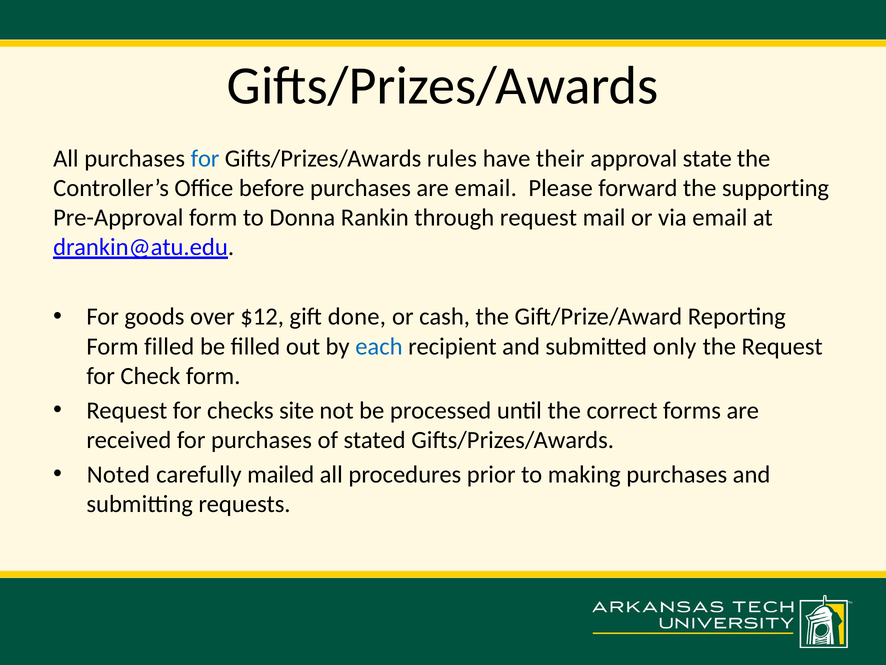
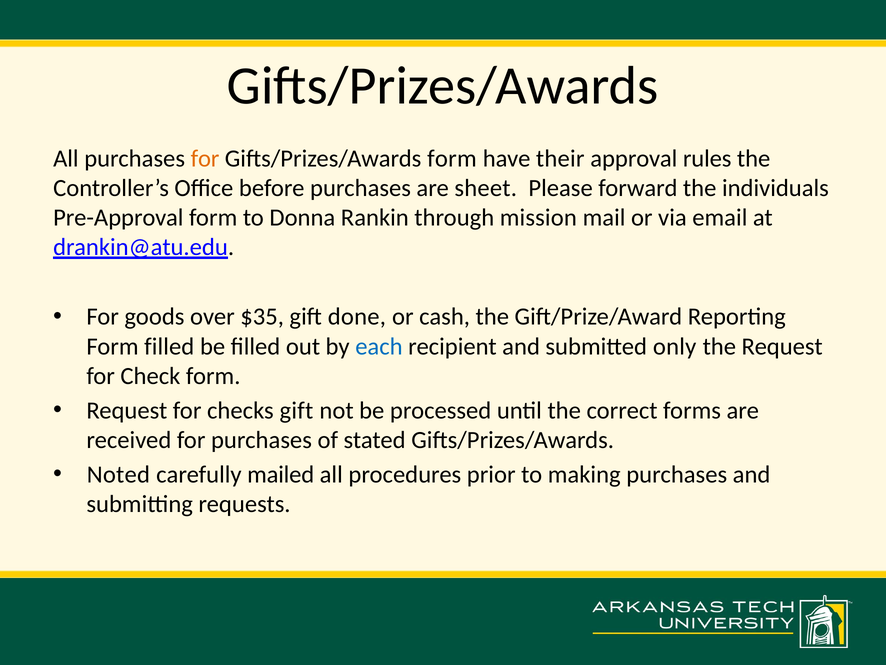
for colour: blue -> orange (205, 158)
Gifts/Prizes/Awards rules: rules -> form (452, 158)
state: state -> rules (707, 158)
are email: email -> sheet (486, 188)
supporting: supporting -> individuals (775, 188)
through request: request -> mission (538, 217)
$12: $12 -> $35 (262, 317)
checks site: site -> gift (296, 410)
